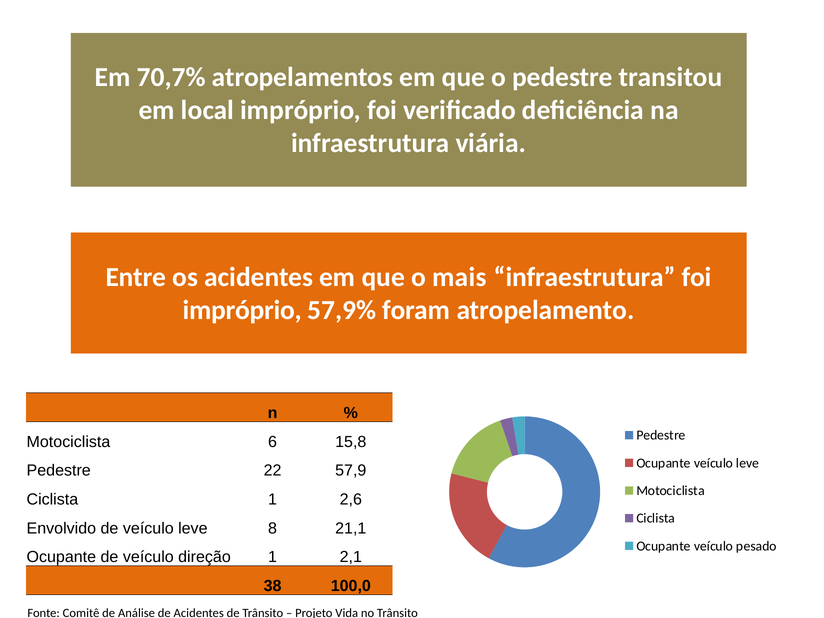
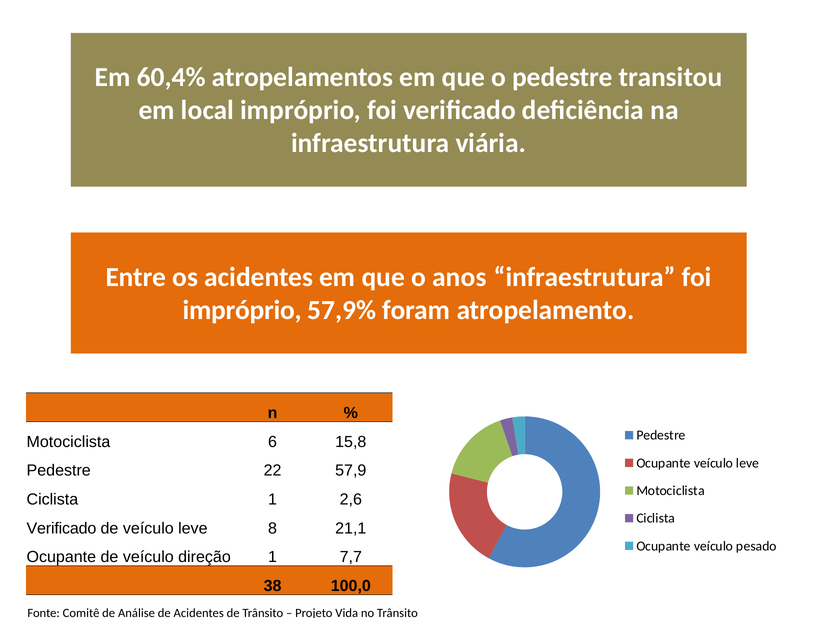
70,7%: 70,7% -> 60,4% (171, 77)
mais: mais -> anos (460, 277)
Envolvido: Envolvido -> Verificado (61, 528)
2,1: 2,1 -> 7,7 (351, 557)
